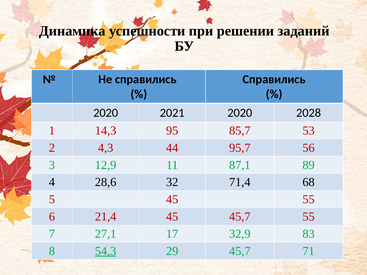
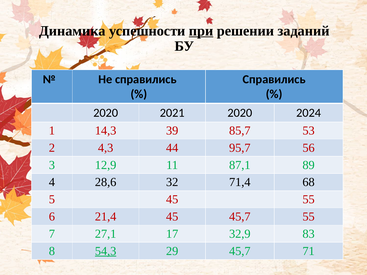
при underline: none -> present (201, 31)
2028: 2028 -> 2024 (309, 113)
95: 95 -> 39 (172, 131)
